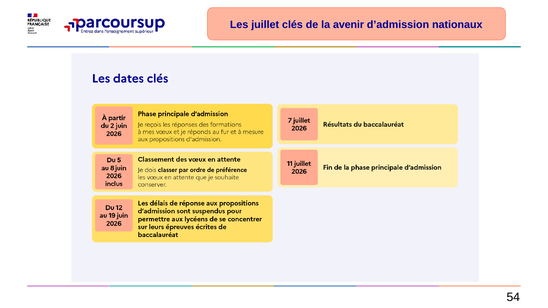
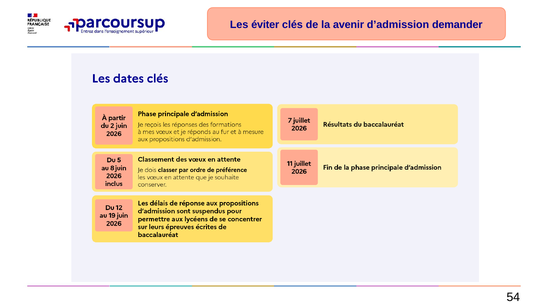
juillet: juillet -> éviter (265, 25)
nationaux: nationaux -> demander (457, 25)
